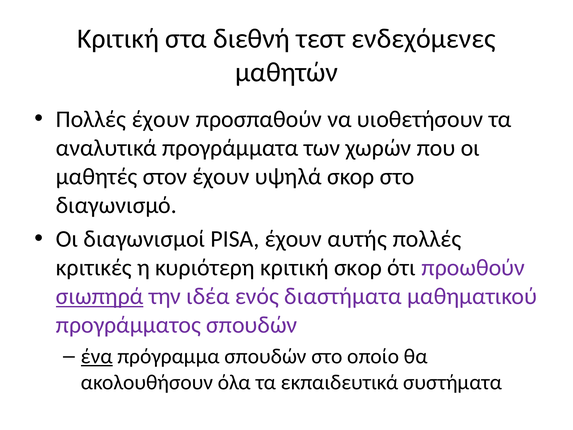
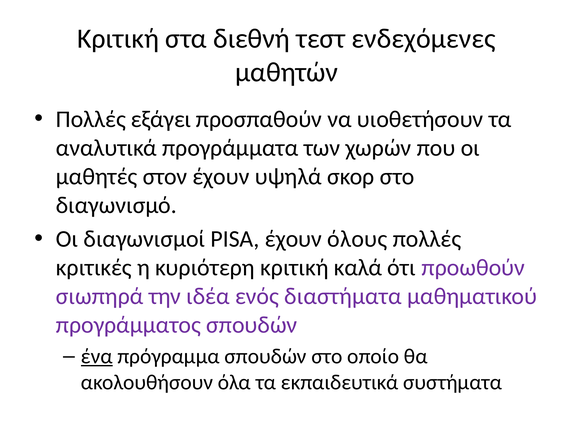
Πολλές έχουν: έχουν -> εξάγει (161, 119)
αυτής: αυτής -> όλους (357, 239)
κριτική σκορ: σκορ -> καλά (358, 267)
σιωπηρά underline: present -> none (100, 296)
